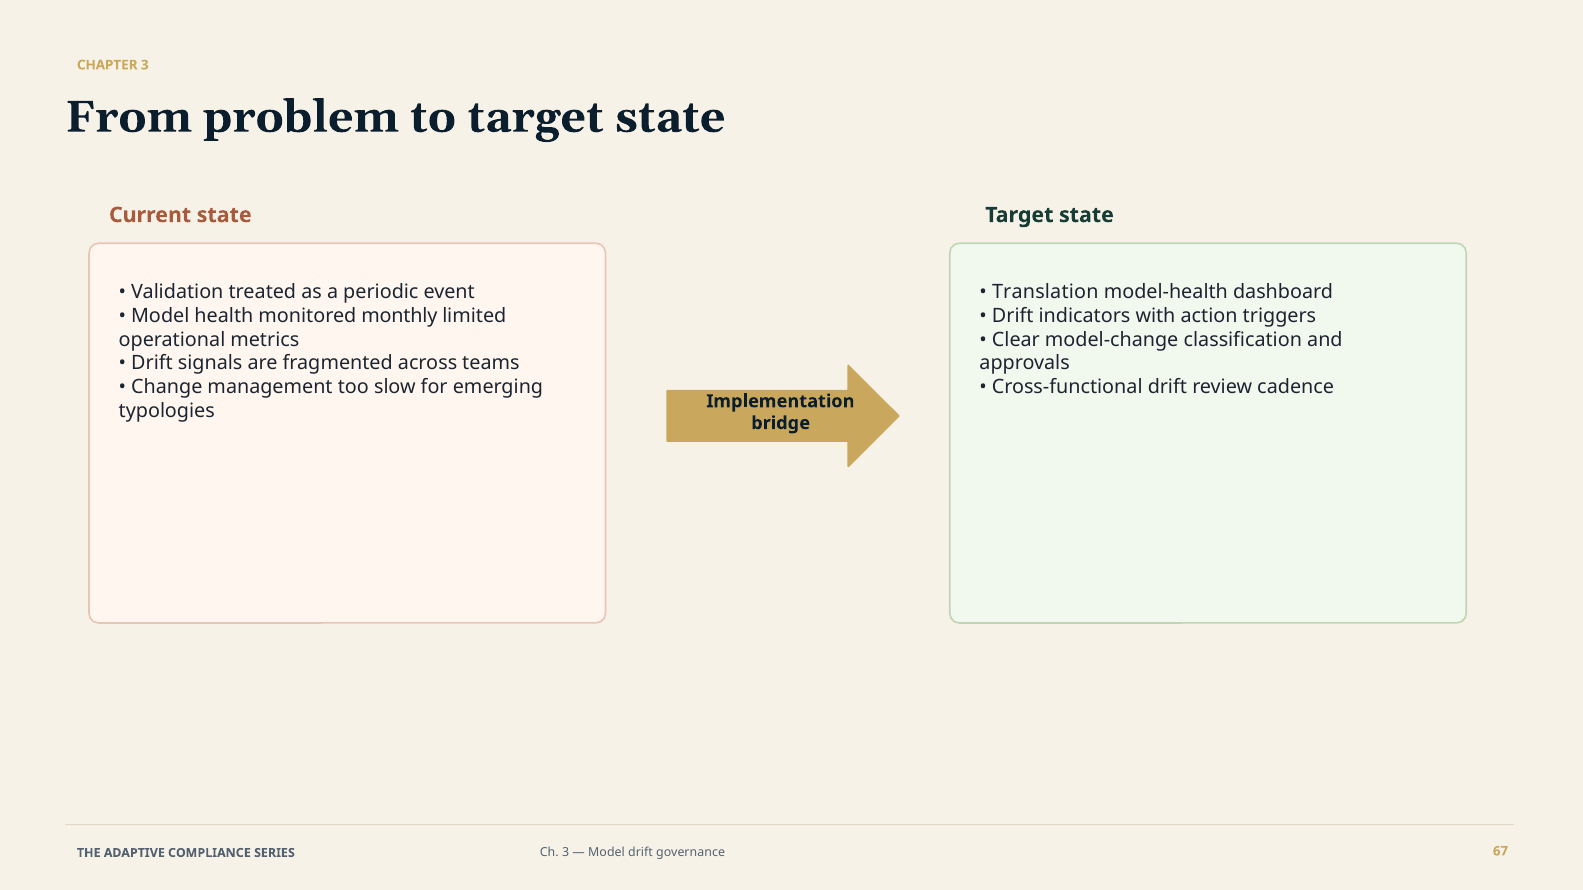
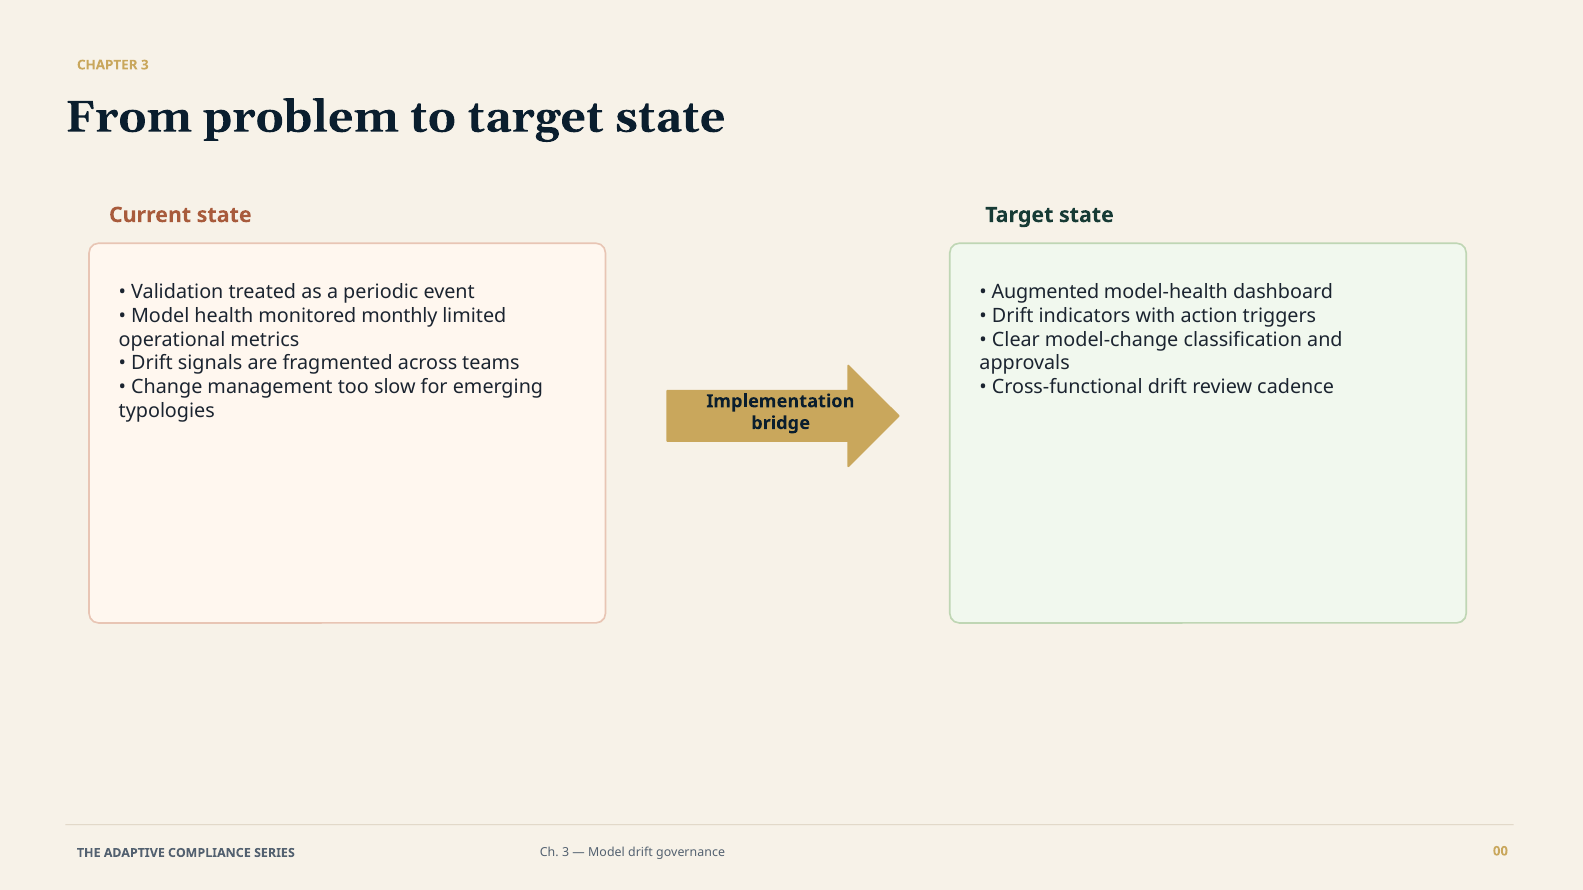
Translation: Translation -> Augmented (1045, 292)
67: 67 -> 00 (1500, 852)
